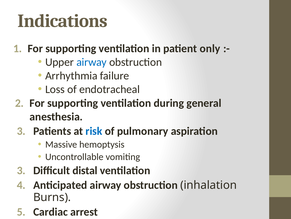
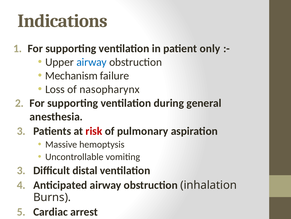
Arrhythmia: Arrhythmia -> Mechanism (71, 76)
endotracheal: endotracheal -> nasopharynx (110, 89)
risk colour: blue -> red (94, 131)
